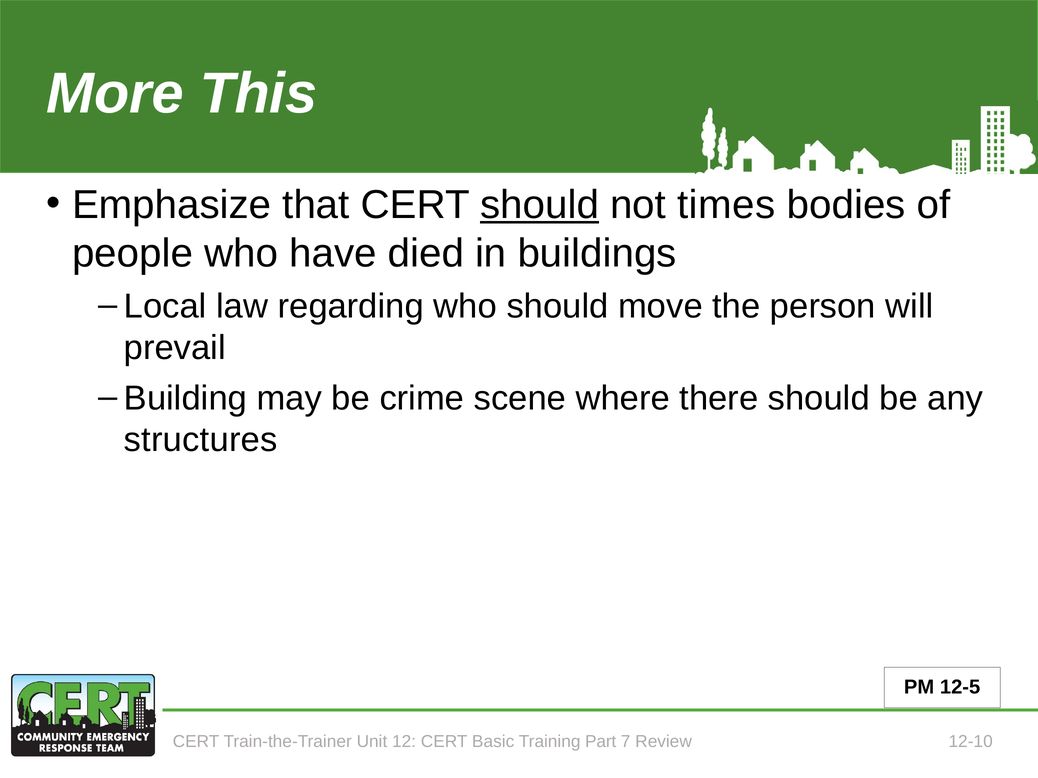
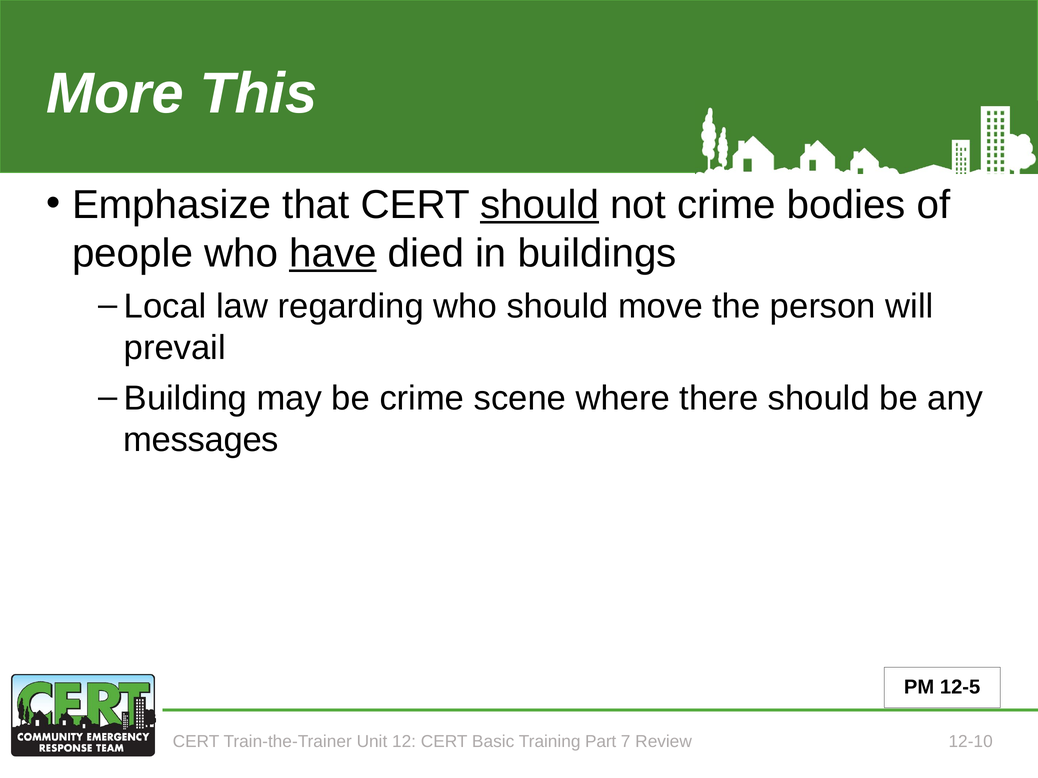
not times: times -> crime (726, 205)
have underline: none -> present (333, 253)
structures: structures -> messages (201, 440)
